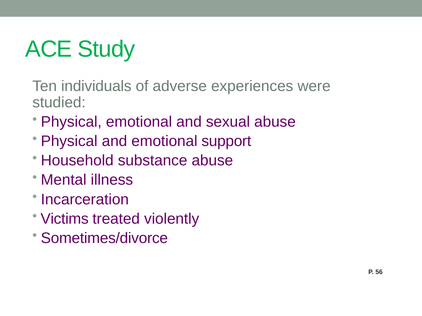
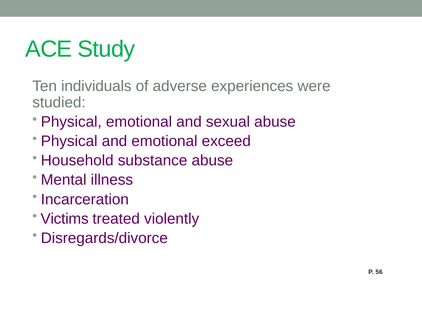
support: support -> exceed (226, 141)
Sometimes/divorce: Sometimes/divorce -> Disregards/divorce (104, 238)
